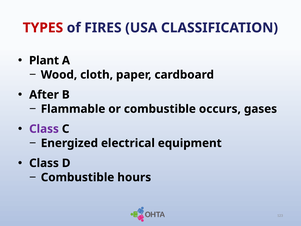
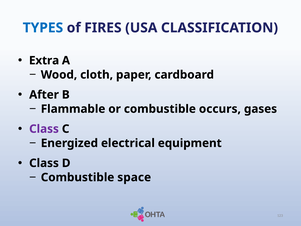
TYPES colour: red -> blue (43, 28)
Plant: Plant -> Extra (44, 60)
hours: hours -> space (134, 177)
